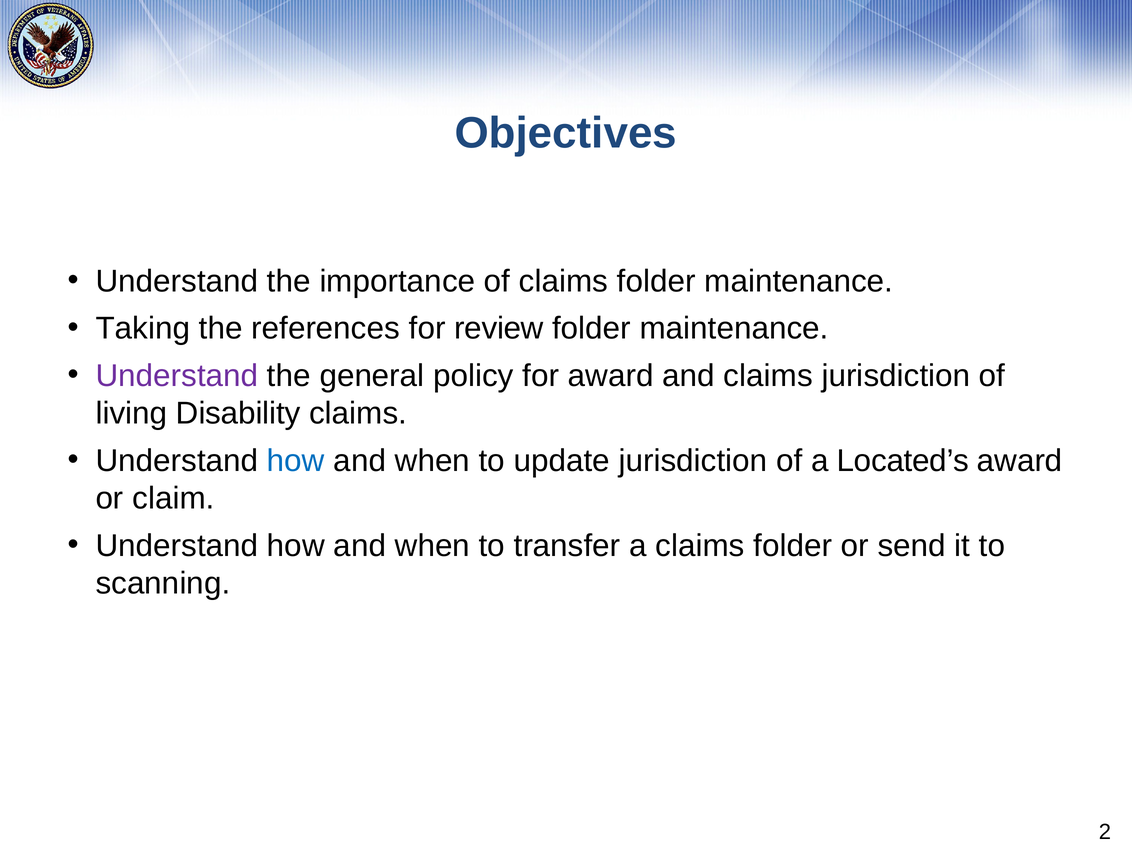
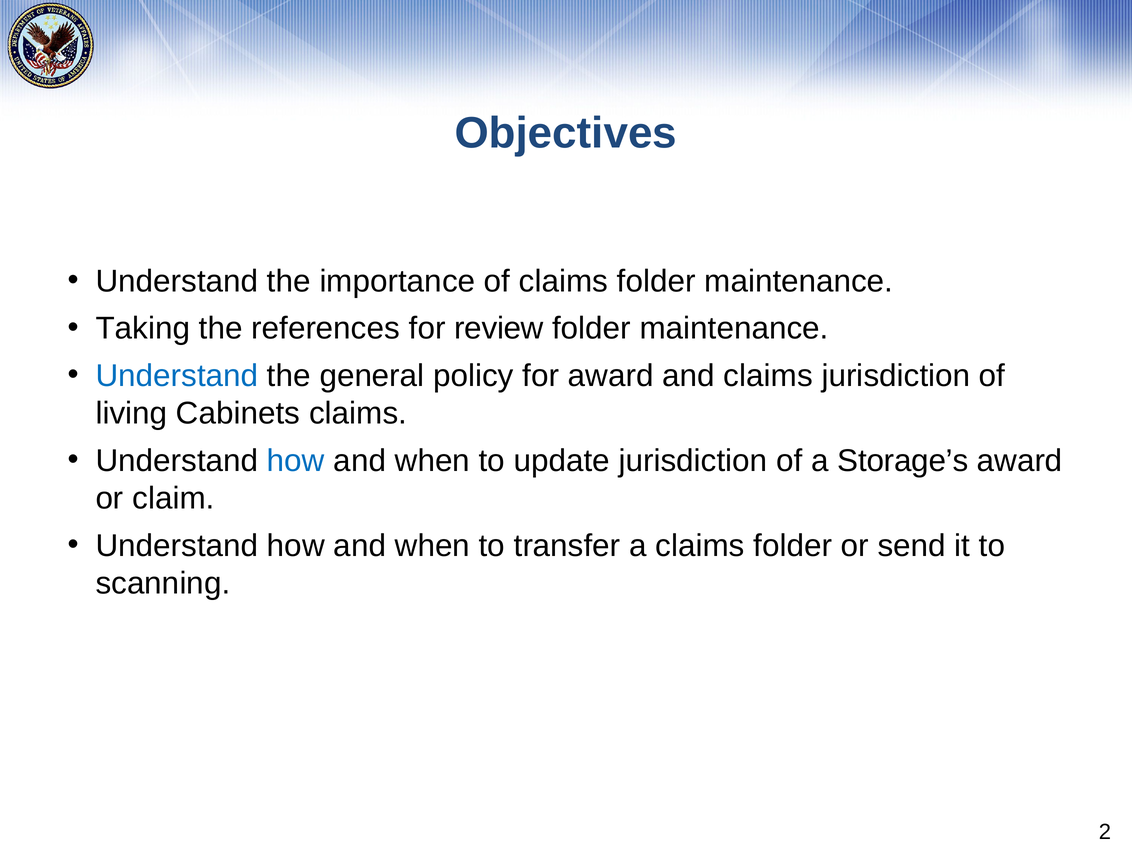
Understand colour: purple -> blue (177, 376)
Disability: Disability -> Cabinets (238, 413)
Located’s: Located’s -> Storage’s (903, 461)
